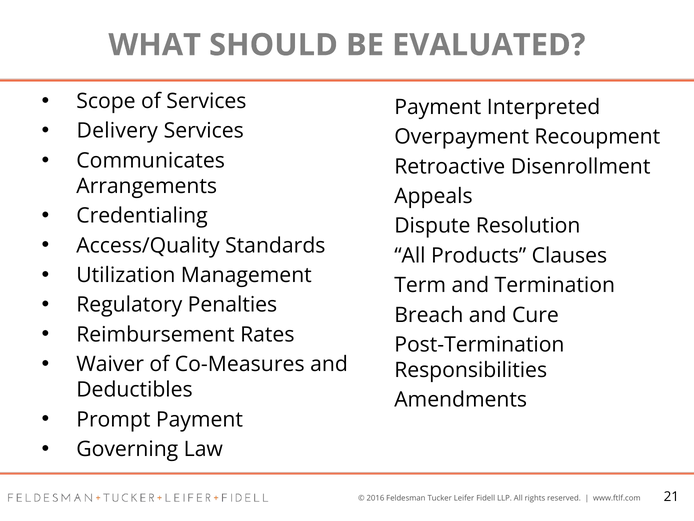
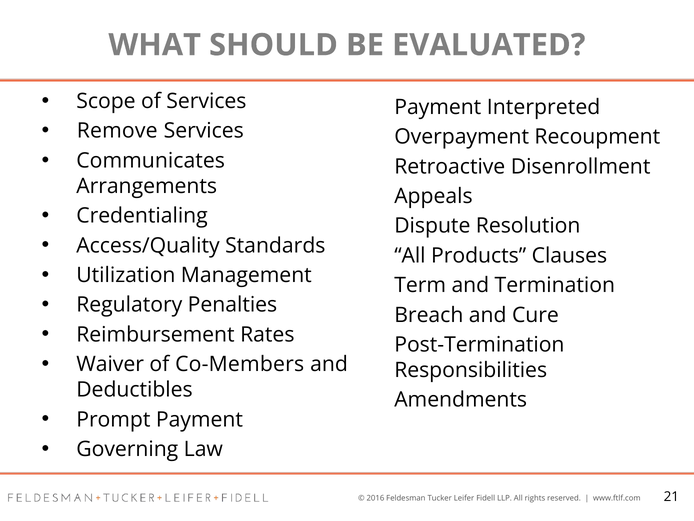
Delivery: Delivery -> Remove (117, 131)
Co-Measures: Co-Measures -> Co-Members (240, 364)
